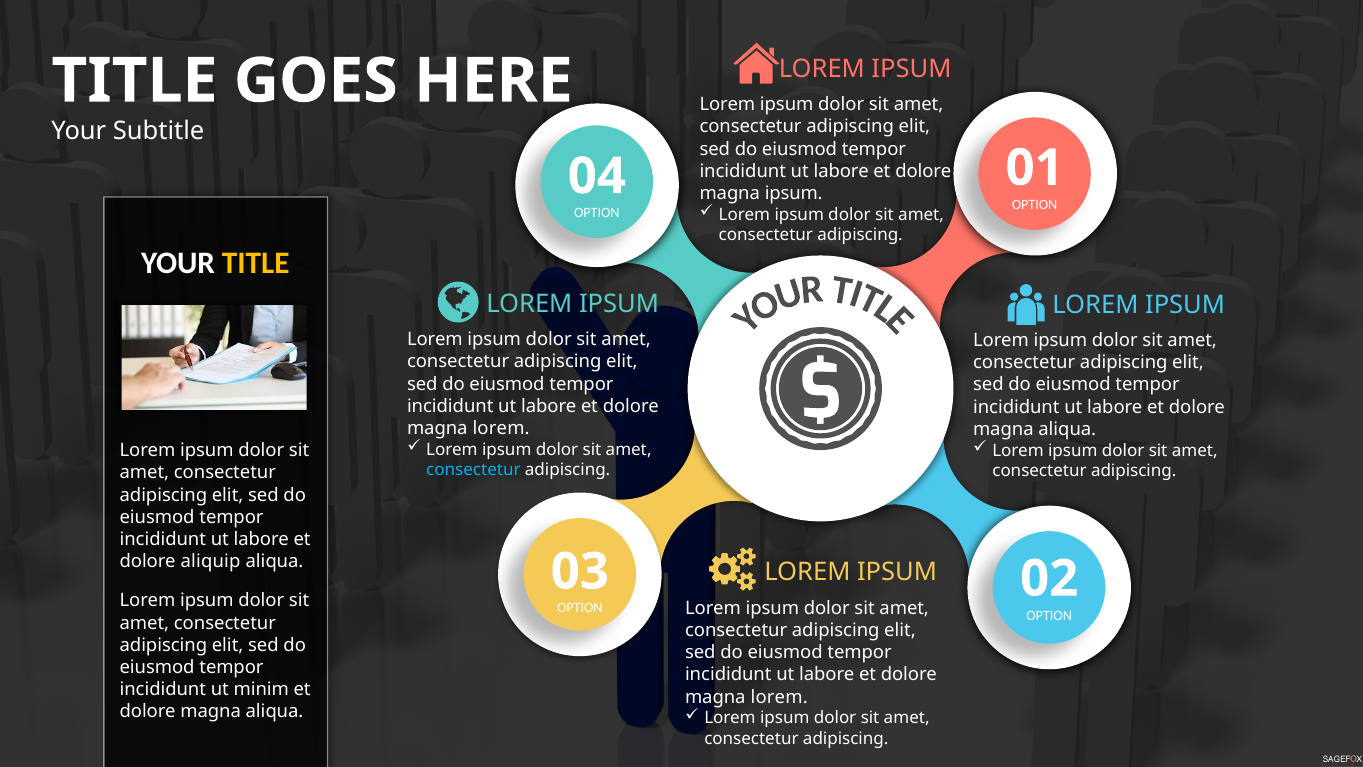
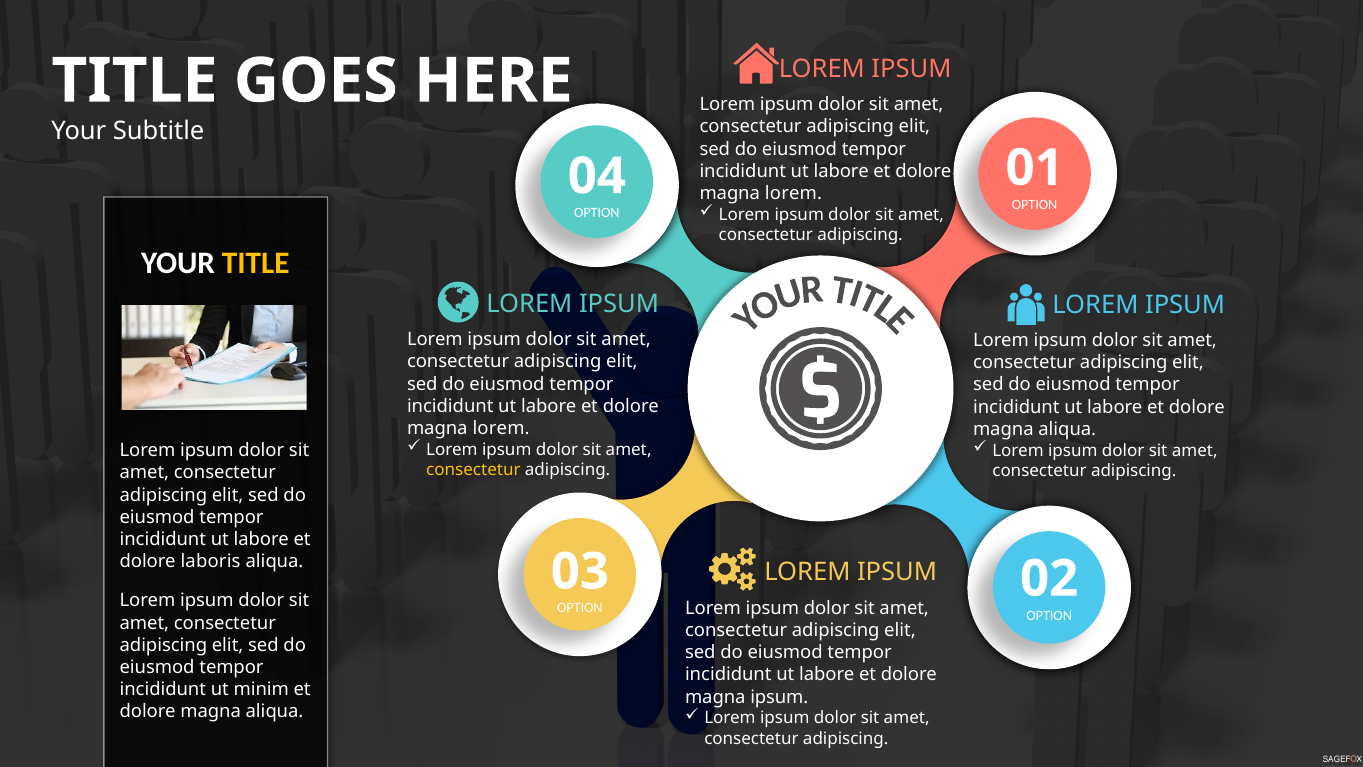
ipsum: ipsum -> lorem (794, 193)
consectetur colour: light blue -> yellow (473, 470)
aliquip: aliquip -> laboris (211, 561)
lorem: lorem -> ipsum (779, 697)
